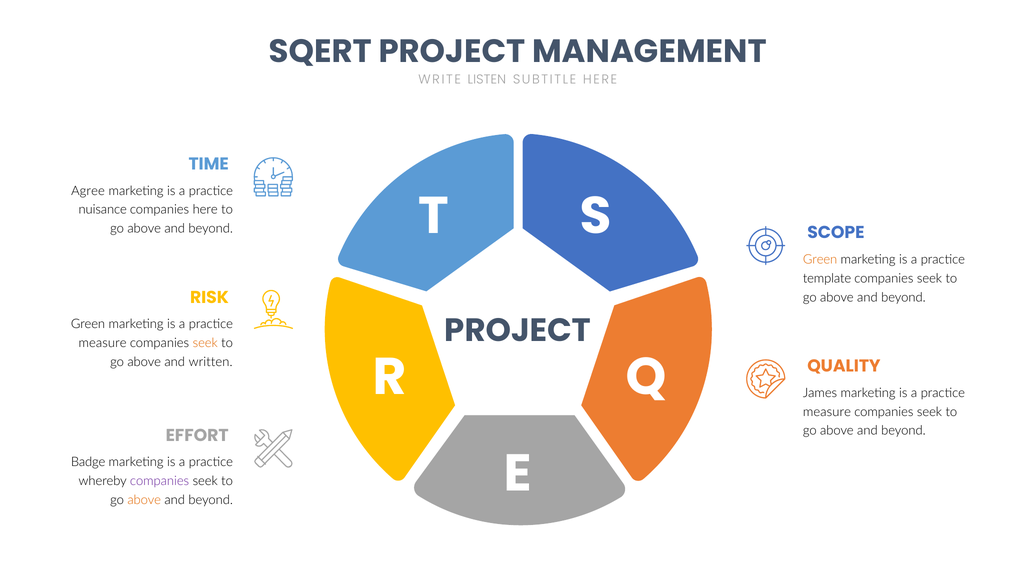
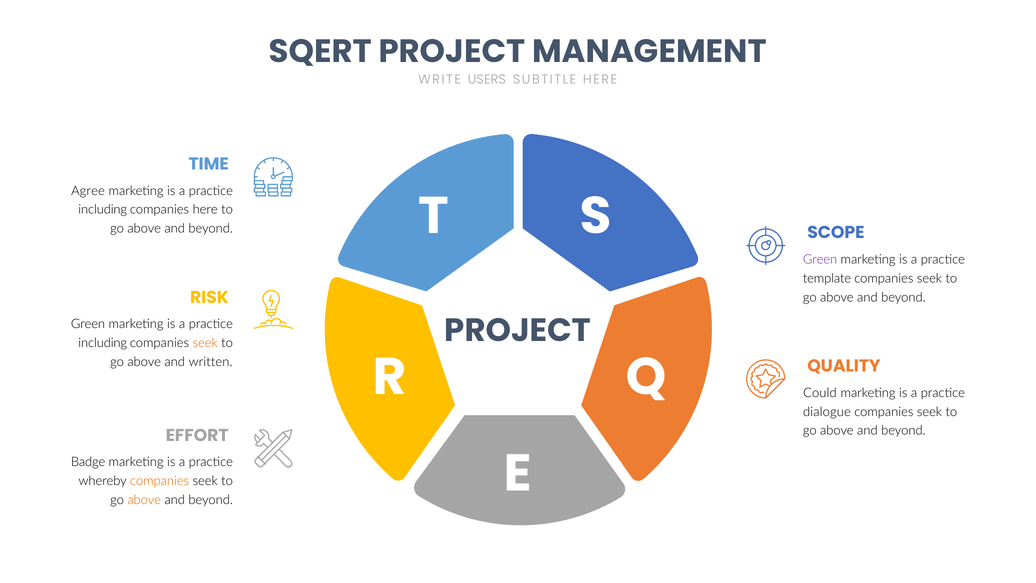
LISTEN: LISTEN -> USERS (487, 79)
nuisance: nuisance -> including (103, 210)
Green colour: orange -> purple (820, 259)
measure: measure -> including (103, 343)
James: James -> Could (820, 393)
measure: measure -> dialogue (827, 412)
companies colour: purple -> orange (160, 481)
